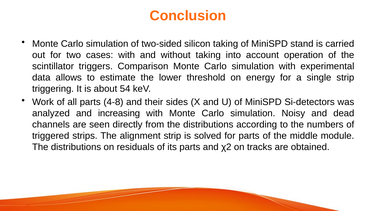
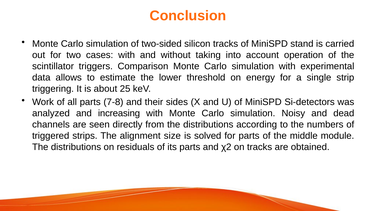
silicon taking: taking -> tracks (226, 44)
54: 54 -> 25 (125, 89)
4-8: 4-8 -> 7-8 (113, 102)
alignment strip: strip -> size (172, 136)
